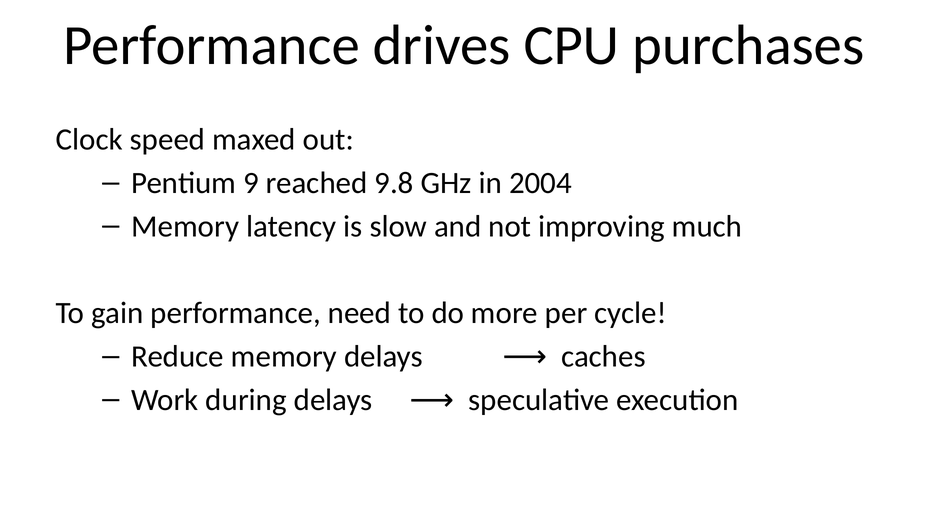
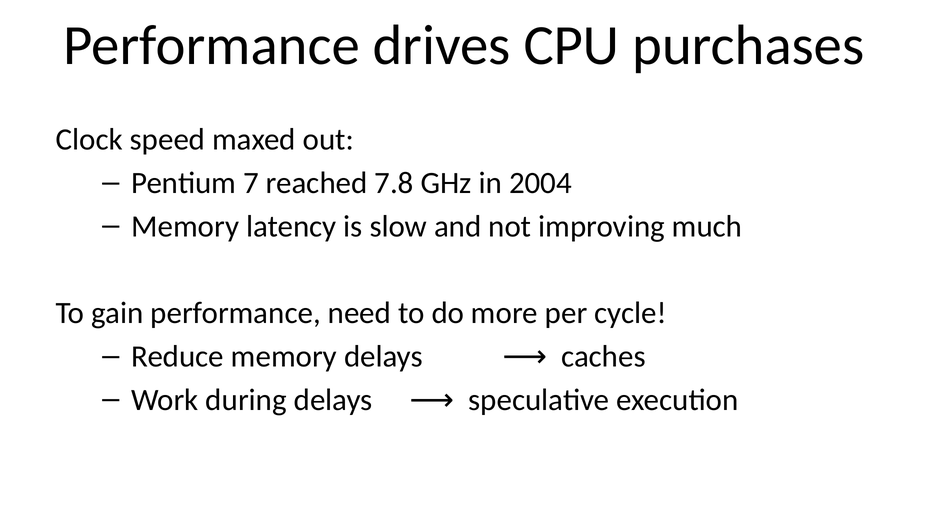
9: 9 -> 7 (251, 183)
9.8: 9.8 -> 7.8 (394, 183)
